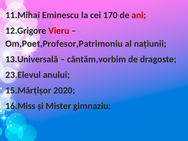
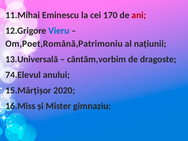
Vieru colour: red -> blue (59, 31)
Om,Poet,Profesor,Patrimoniu: Om,Poet,Profesor,Patrimoniu -> Om,Poet,Română,Patrimoniu (64, 44)
23.Elevul: 23.Elevul -> 74.Elevul (23, 75)
